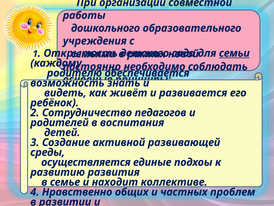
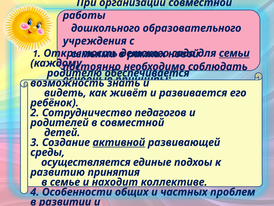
в воспитания: воспитания -> совместной (132, 122)
активной underline: none -> present (119, 142)
развития: развития -> принятия (114, 172)
Нравственно: Нравственно -> Особенности (77, 192)
